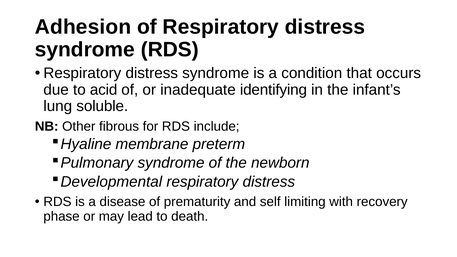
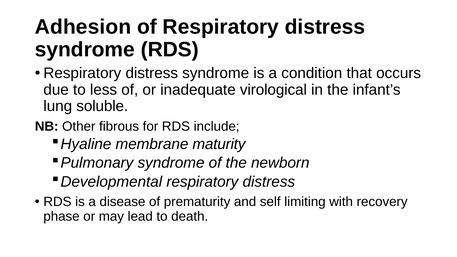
acid: acid -> less (104, 90)
identifying: identifying -> virological (273, 90)
preterm: preterm -> maturity (219, 144)
